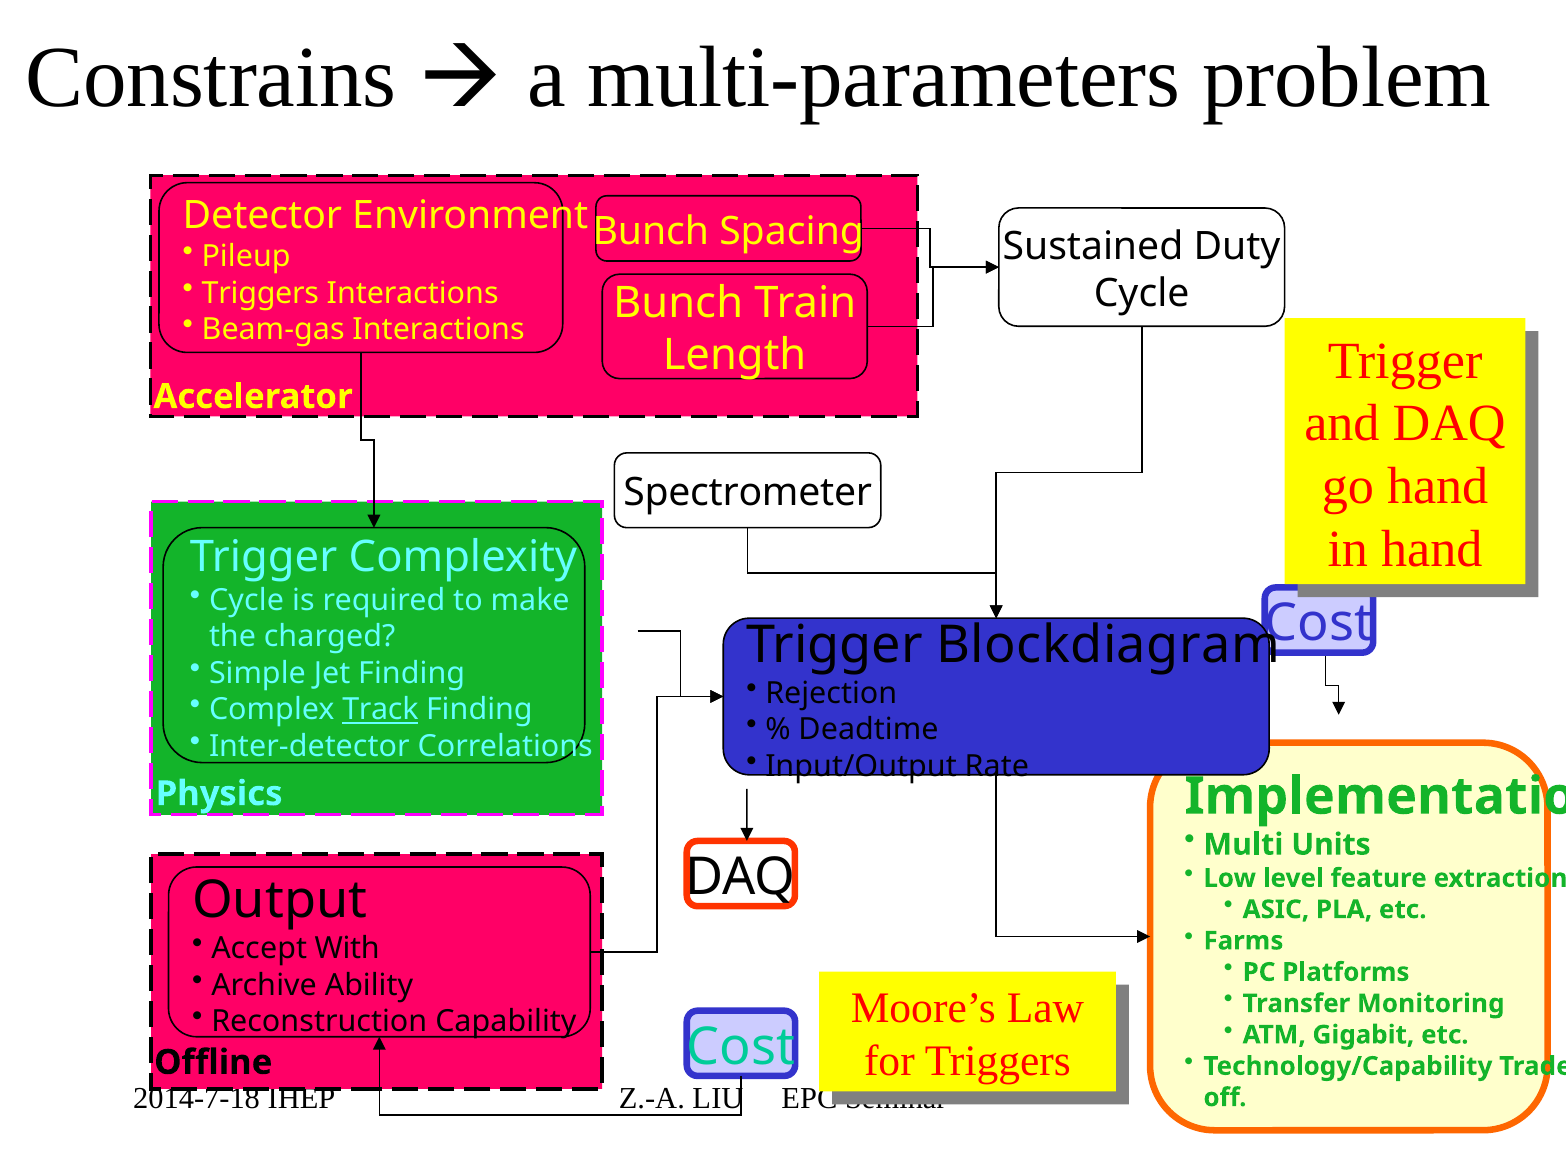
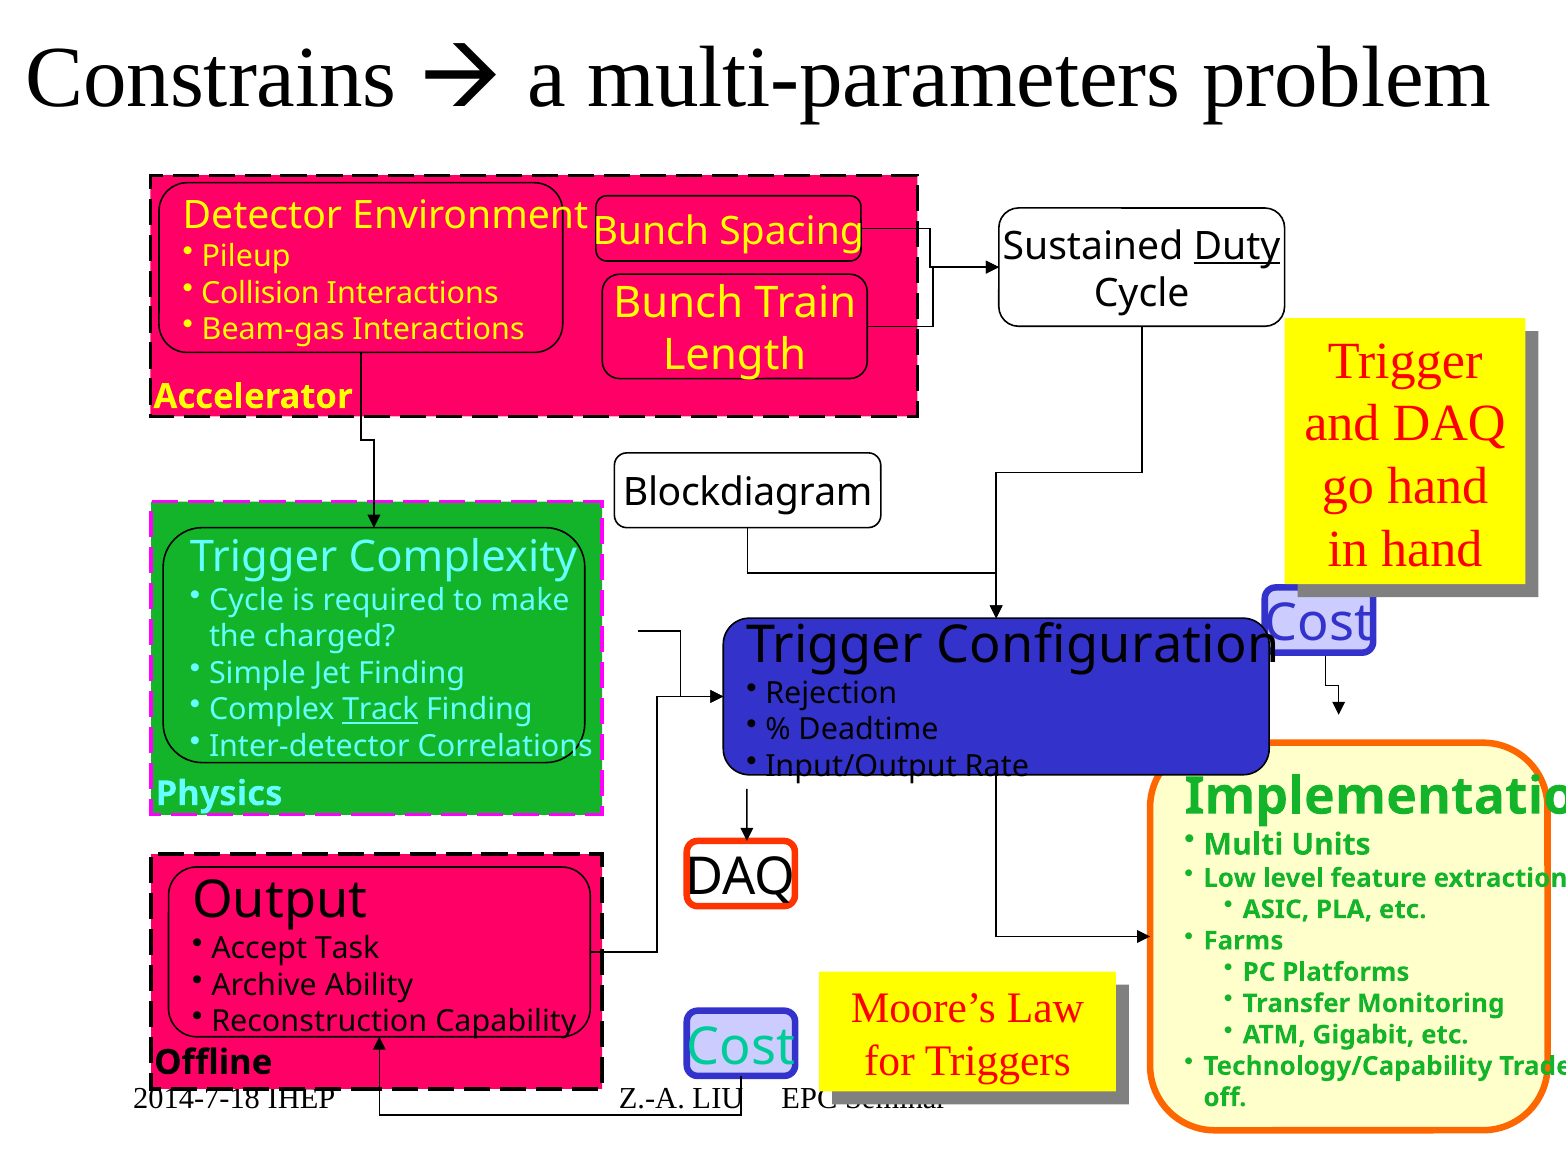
Duty underline: none -> present (1237, 246)
Triggers: Triggers -> Collision (260, 293)
Spectrometer: Spectrometer -> Blockdiagram (748, 493)
Blockdiagram: Blockdiagram -> Configuration (1108, 645)
With: With -> Task (347, 948)
